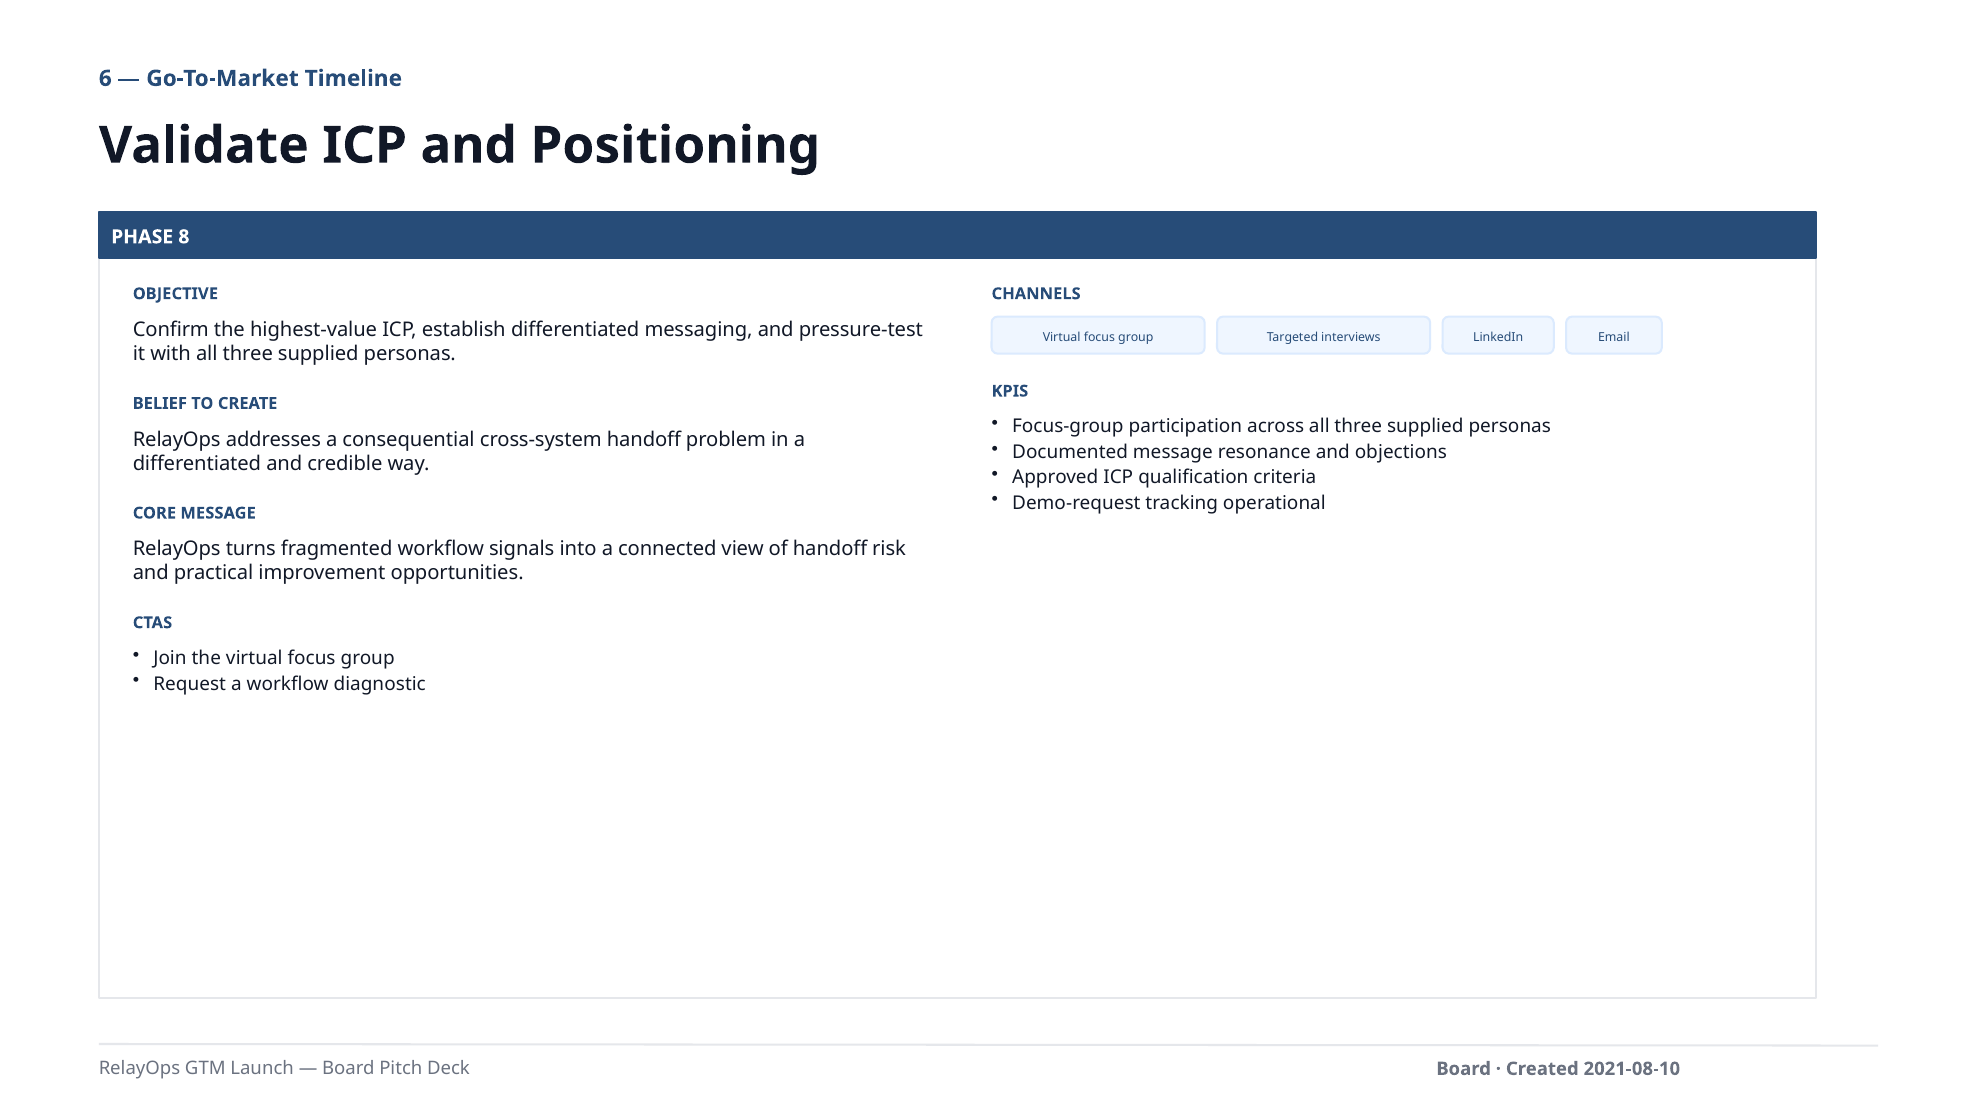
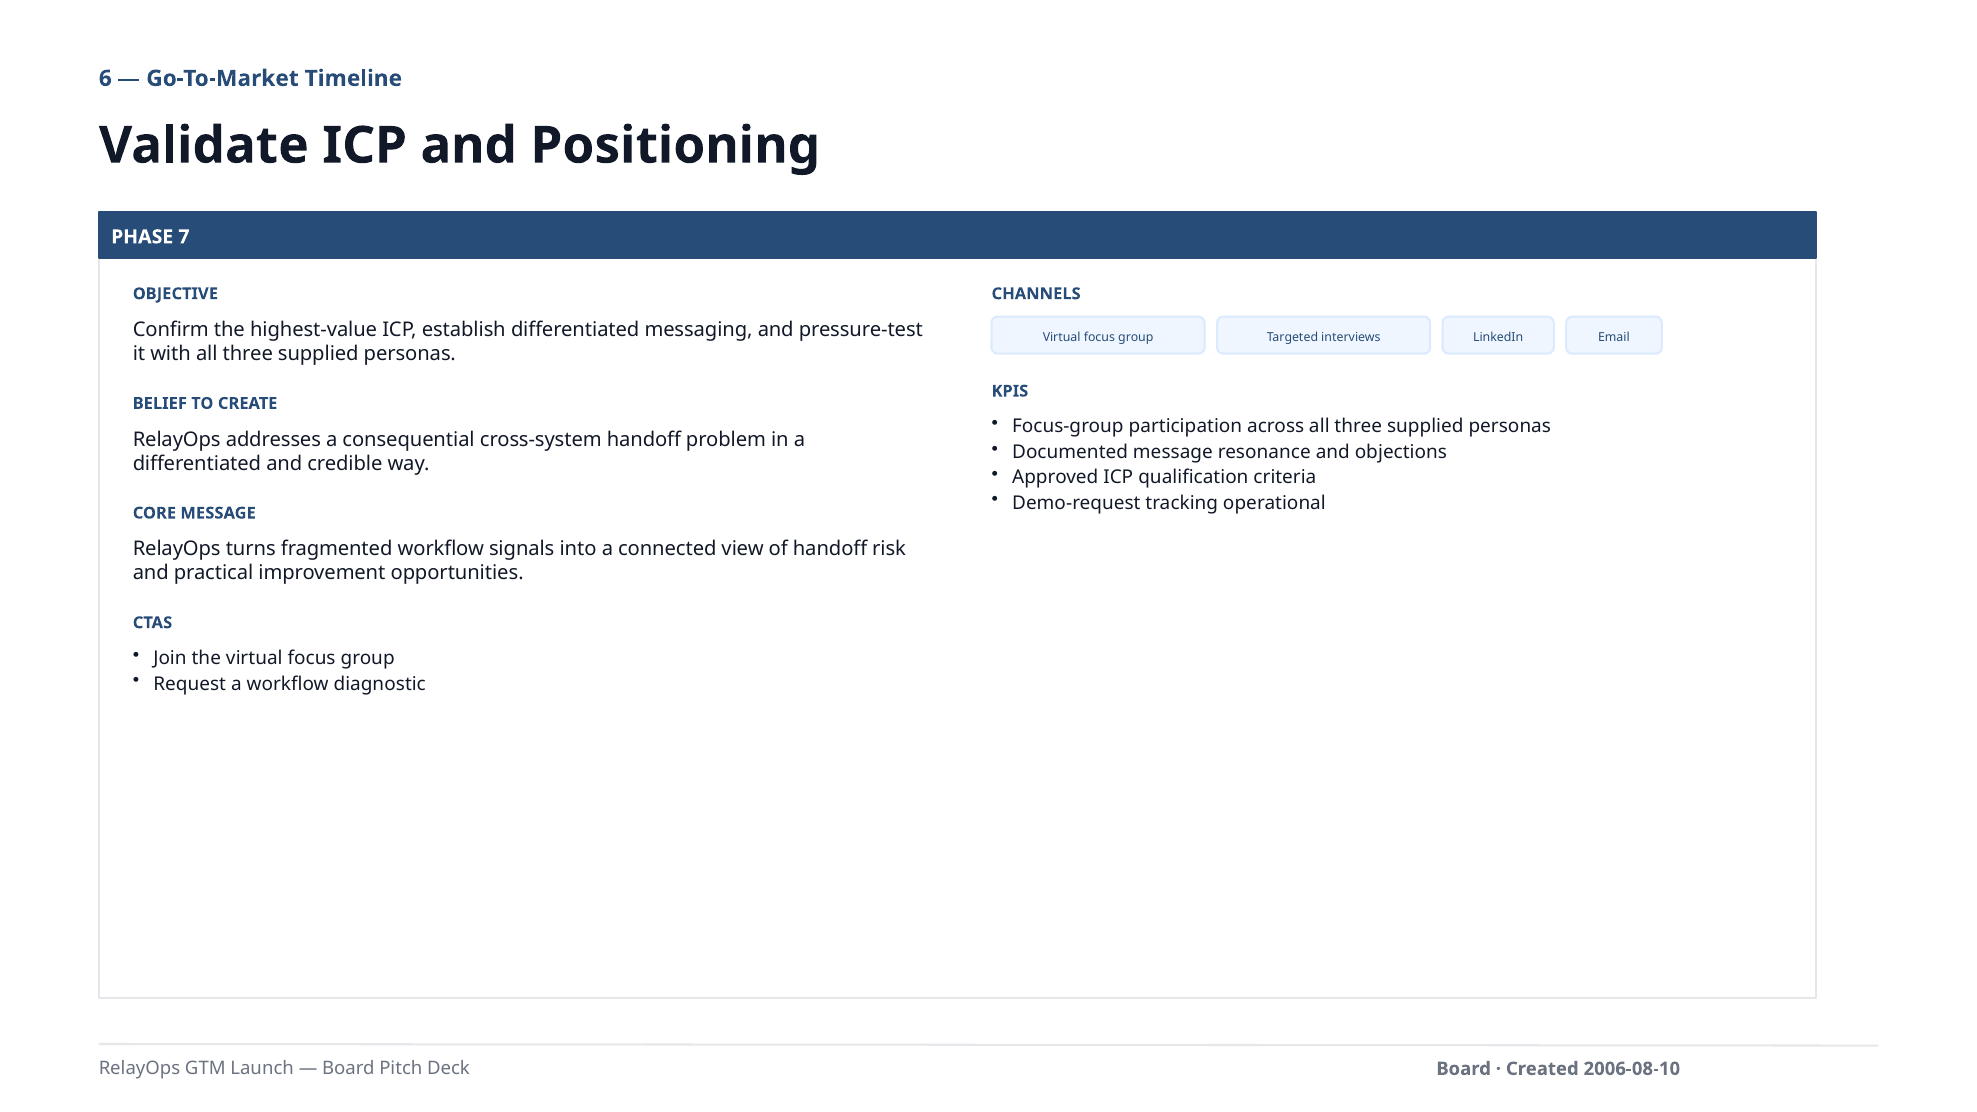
8: 8 -> 7 (184, 237)
2021-08-10: 2021-08-10 -> 2006-08-10 (1632, 1069)
